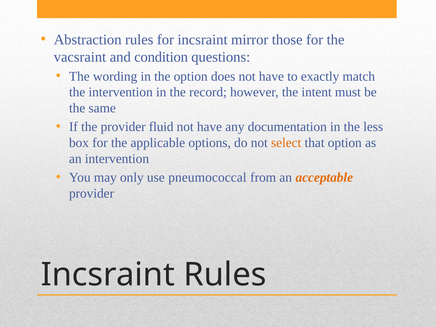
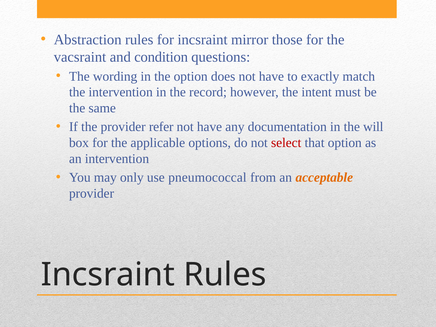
fluid: fluid -> refer (161, 127)
less: less -> will (373, 127)
select colour: orange -> red (286, 143)
